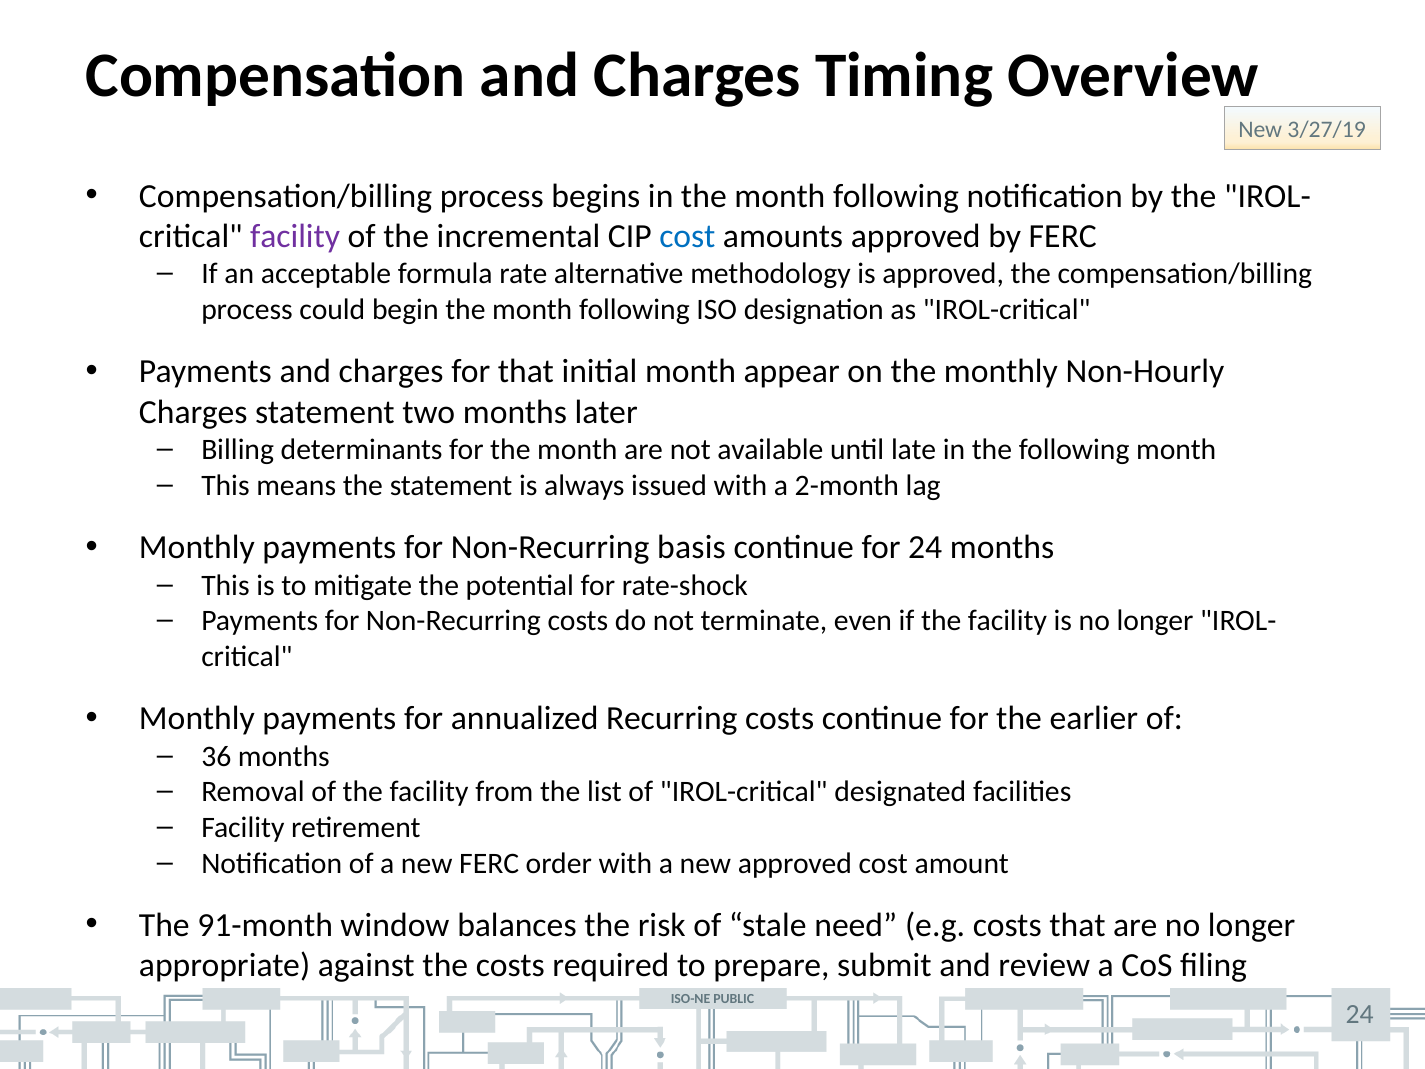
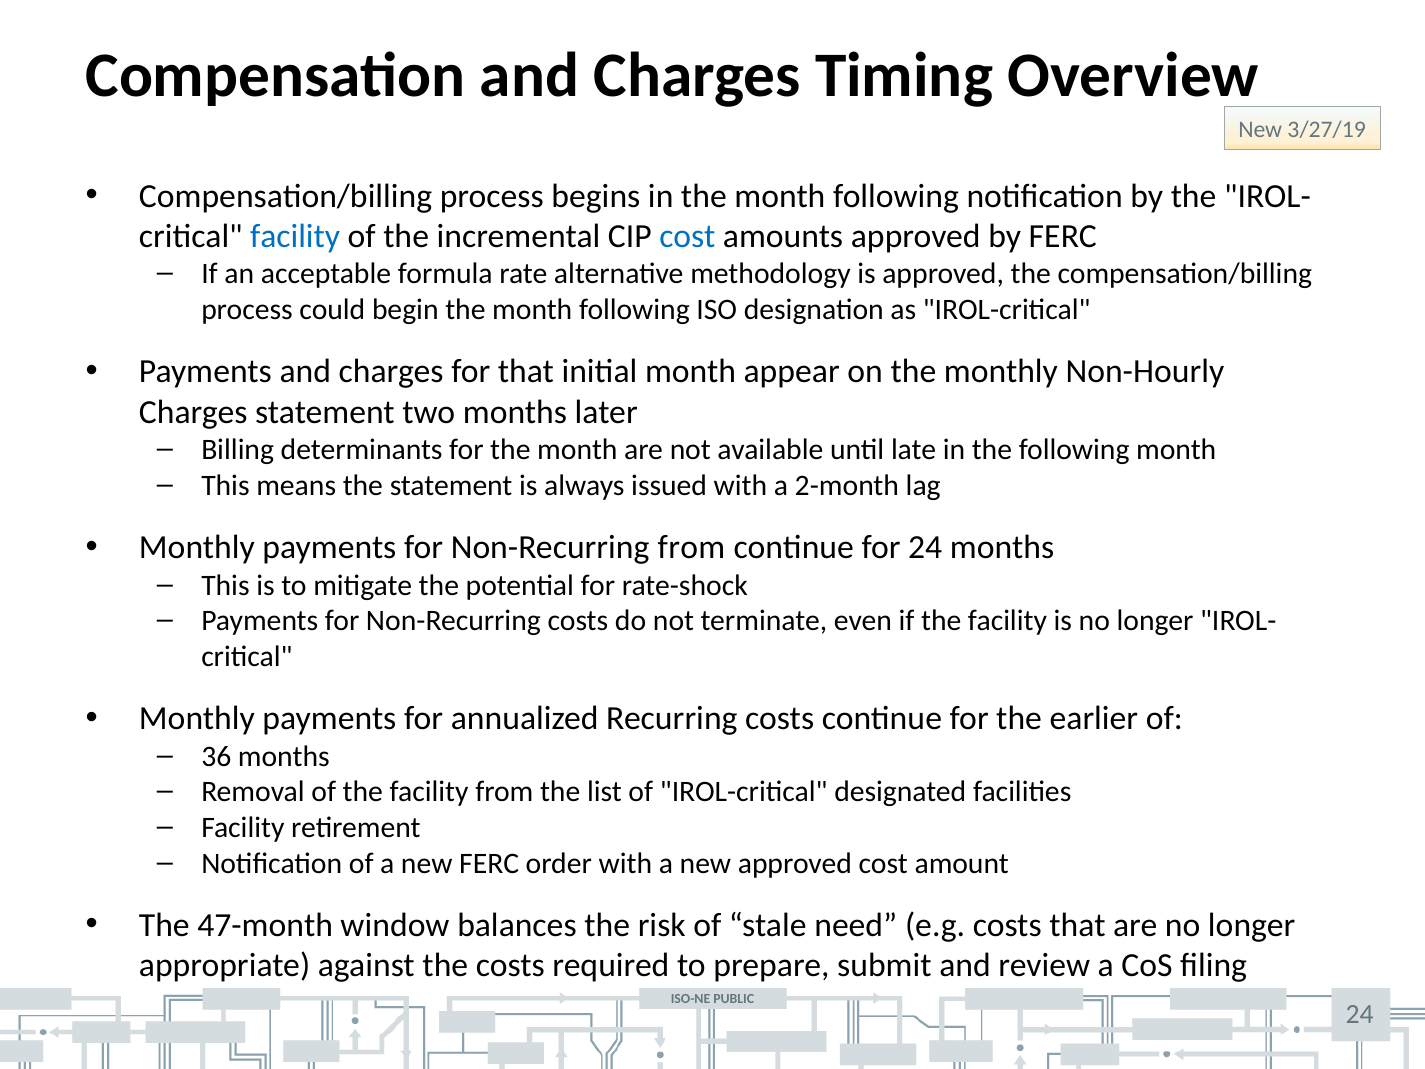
facility colour: purple -> blue (295, 236)
Non-Recurring basis: basis -> from (691, 547)
91-month: 91-month -> 47-month (265, 925)
